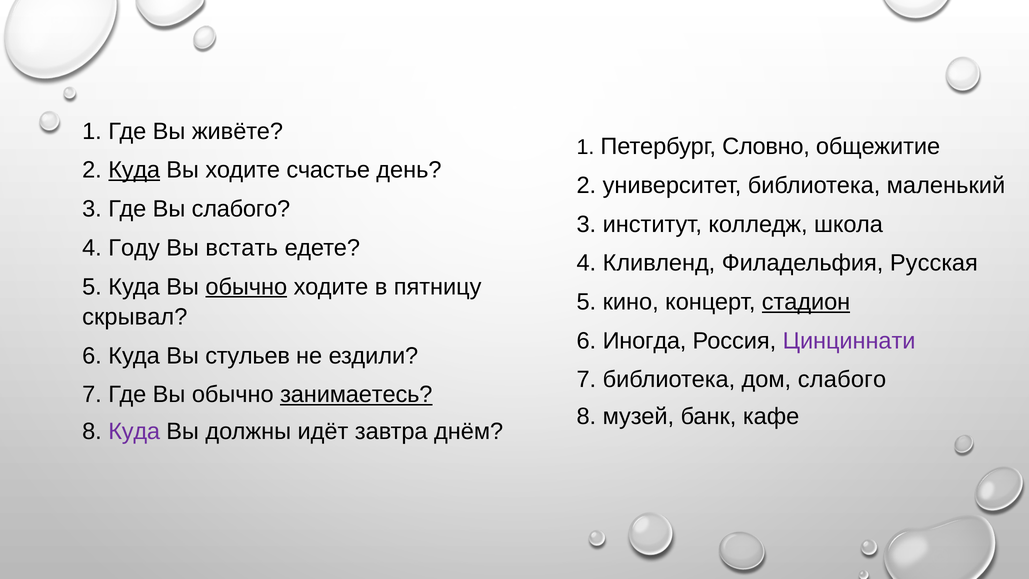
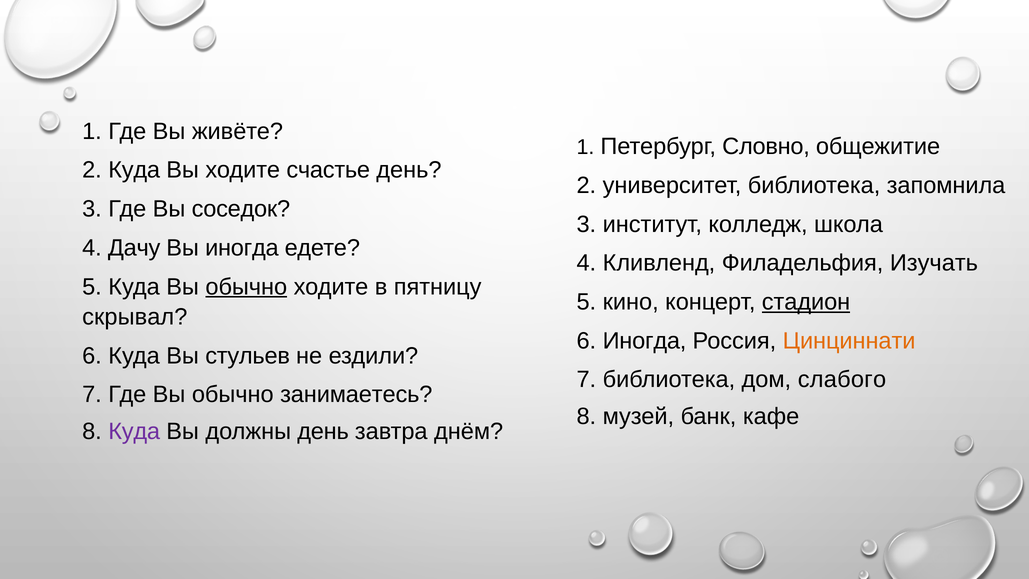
Куда underline: present -> none (134, 170)
маленький: маленький -> запомнила (946, 185)
Вы слабого: слабого -> соседок (241, 209)
Году: Году -> Дачу (134, 248)
Вы встать: встать -> иногда (242, 248)
Русская: Русская -> Изучать (934, 263)
Цинциннати colour: purple -> orange (849, 341)
занимаетесь underline: present -> none (356, 395)
должны идёт: идёт -> день (323, 431)
